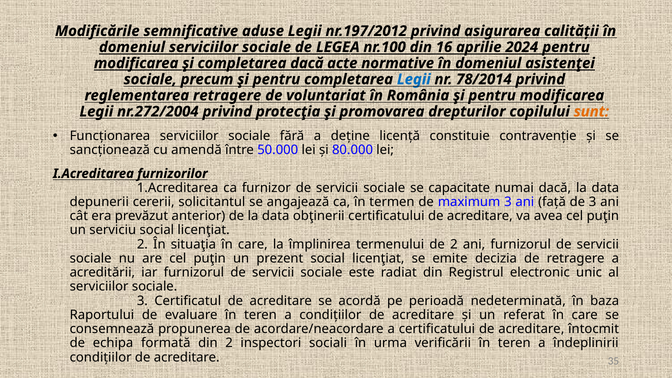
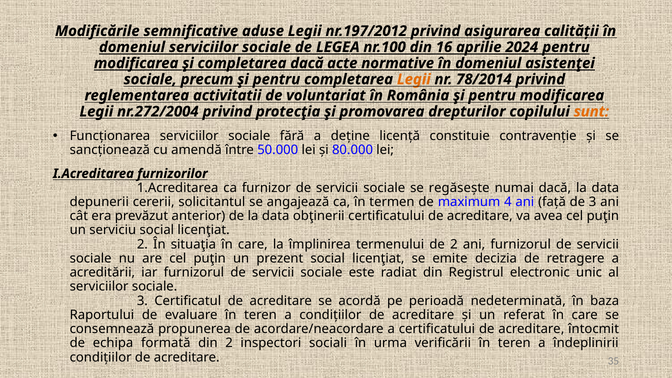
Legii colour: blue -> orange (414, 79)
reglementarea retragere: retragere -> activitatii (227, 95)
capacitate: capacitate -> regăsește (459, 188)
maximum 3: 3 -> 4 (508, 202)
